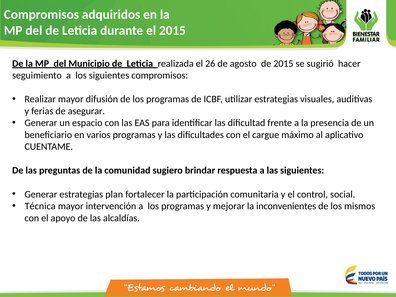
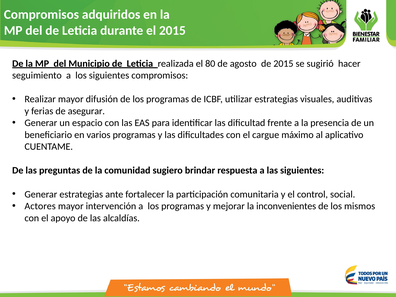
26: 26 -> 80 (210, 64)
plan: plan -> ante (114, 194)
Técnica: Técnica -> Actores (40, 206)
